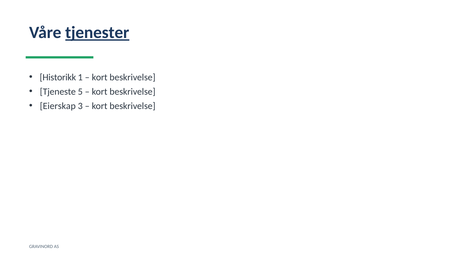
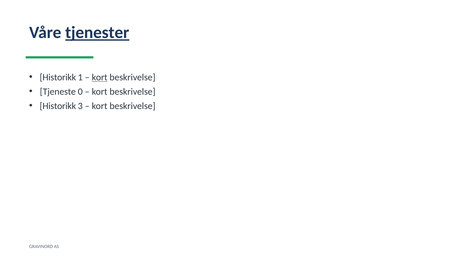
kort underline: none -> present (100, 78)
5: 5 -> 0 (80, 92)
Eierskap: Eierskap -> Historikk (58, 106)
